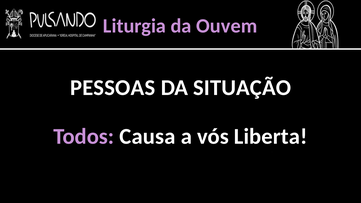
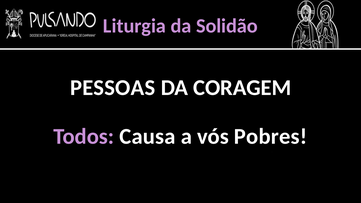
Ouvem: Ouvem -> Solidão (227, 26)
SITUAÇÃO: SITUAÇÃO -> CORAGEM (242, 88)
Liberta: Liberta -> Pobres (271, 136)
